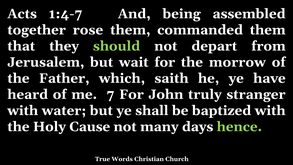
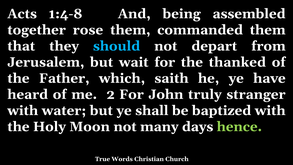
1:4-7: 1:4-7 -> 1:4-8 (66, 14)
should colour: light green -> light blue (117, 46)
morrow: morrow -> thanked (237, 62)
7: 7 -> 2 (111, 94)
Cause: Cause -> Moon (90, 127)
